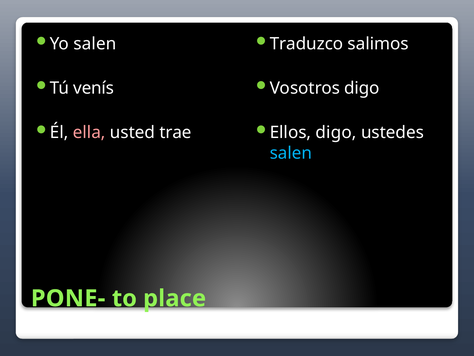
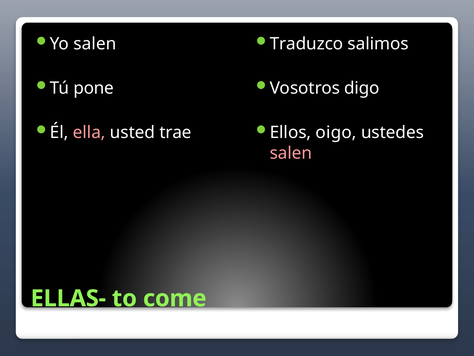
venís: venís -> pone (94, 88)
Ellos digo: digo -> oigo (336, 132)
salen colour: light blue -> pink (291, 153)
PONE-: PONE- -> ELLAS- (68, 298)
place: place -> come (175, 298)
